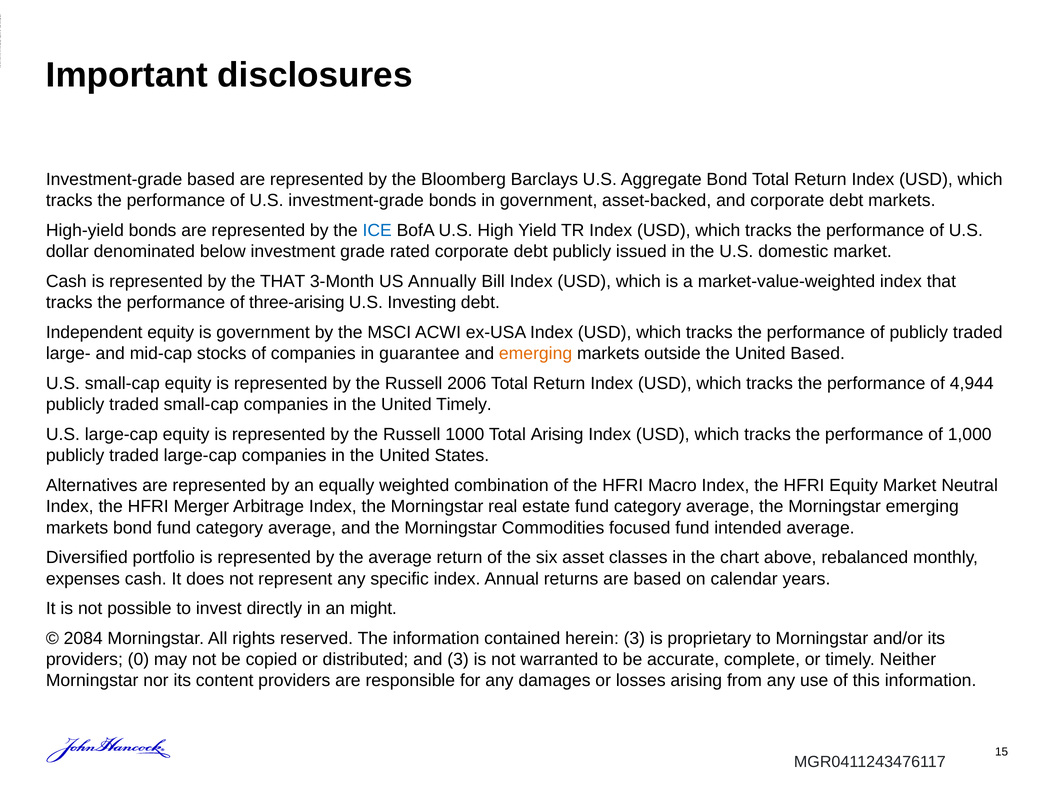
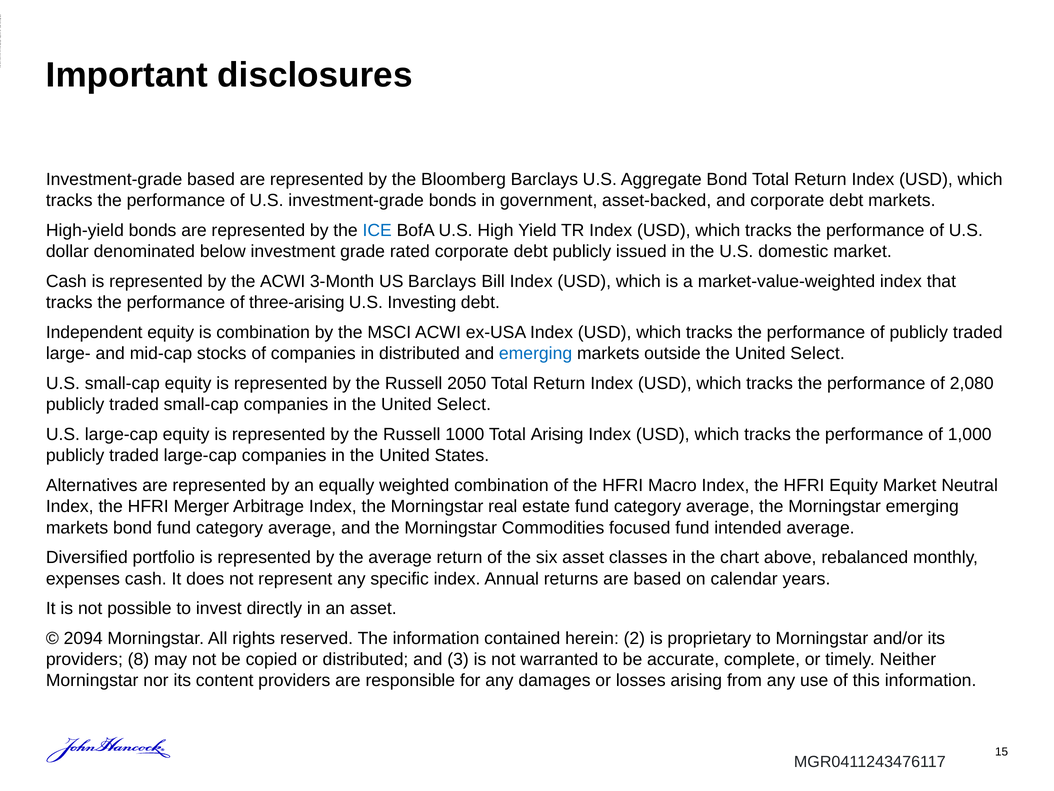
the THAT: THAT -> ACWI (283, 281)
US Annually: Annually -> Barclays (442, 281)
is government: government -> combination (263, 332)
in guarantee: guarantee -> distributed (420, 353)
emerging colour: orange -> blue (536, 353)
outside the United Based: Based -> Select (818, 353)
2006: 2006 -> 2050 (467, 383)
4,944: 4,944 -> 2,080 (972, 383)
in the United Timely: Timely -> Select (464, 404)
an might: might -> asset (373, 608)
2084: 2084 -> 2094 (83, 638)
herein 3: 3 -> 2 (634, 638)
0: 0 -> 8 (138, 659)
